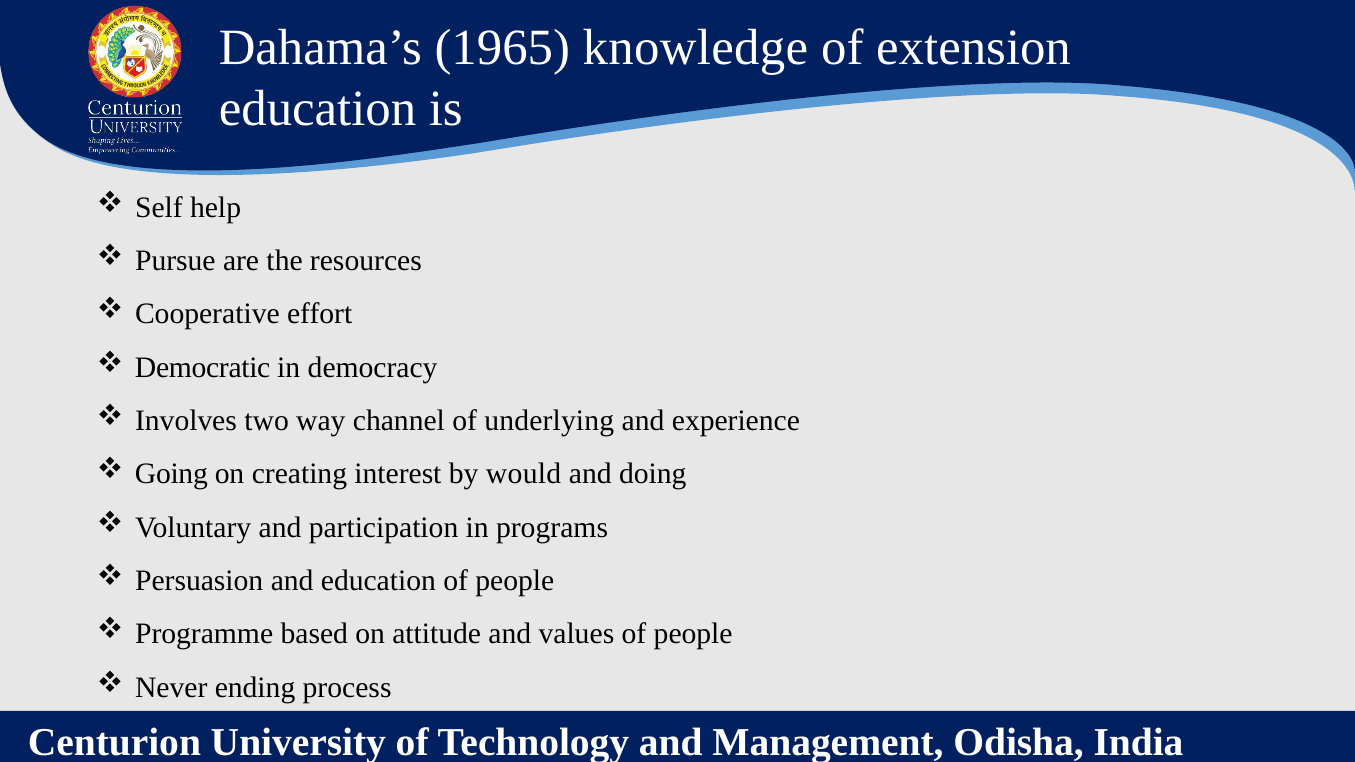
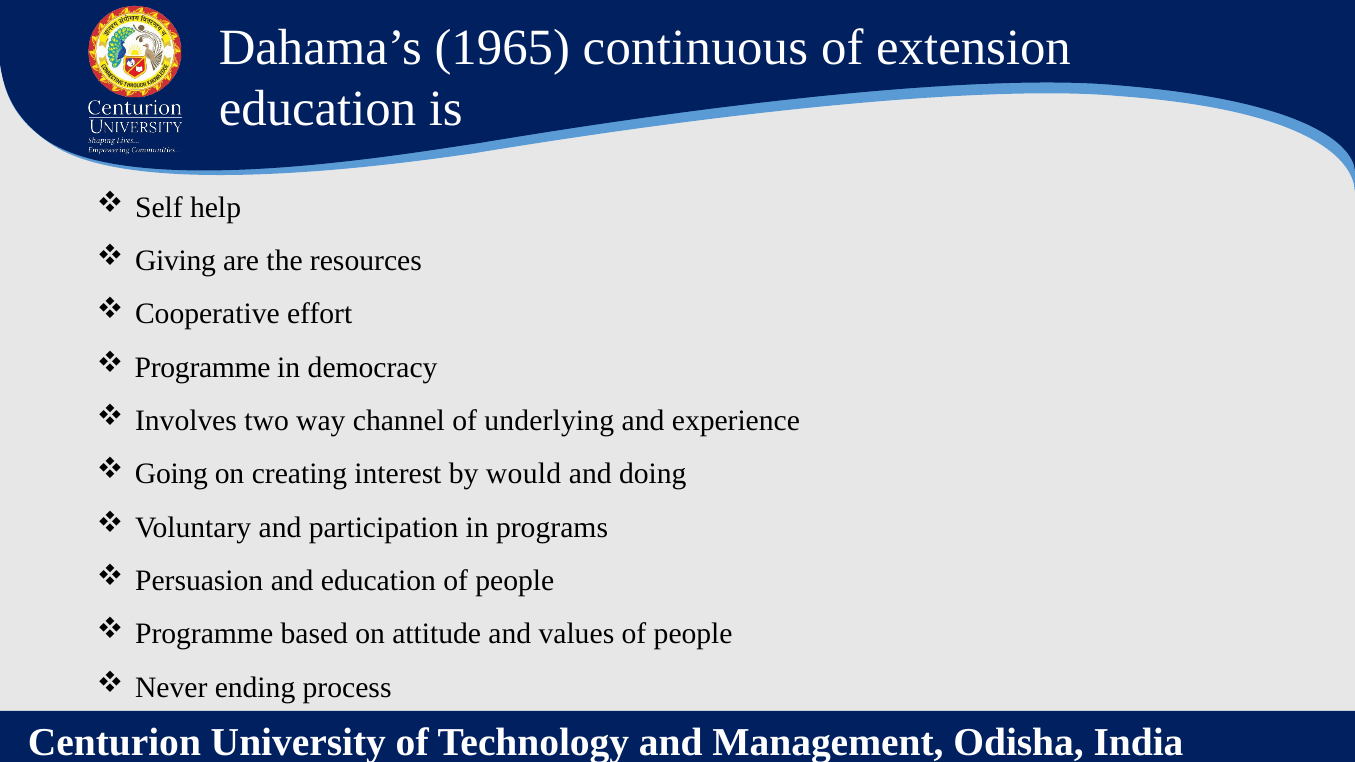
knowledge: knowledge -> continuous (695, 48)
Pursue: Pursue -> Giving (175, 261)
Democratic: Democratic -> Programme (203, 367)
